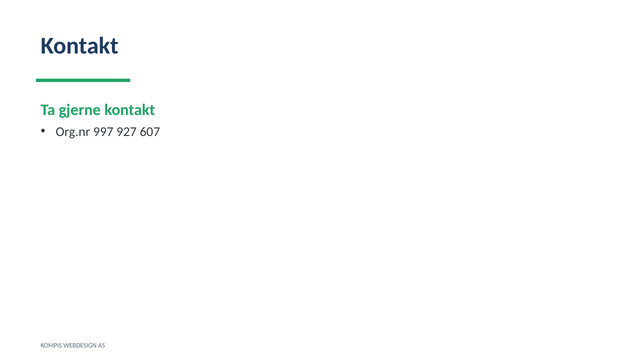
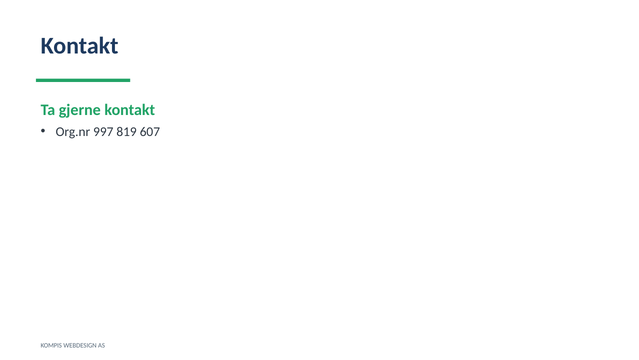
927: 927 -> 819 (127, 131)
